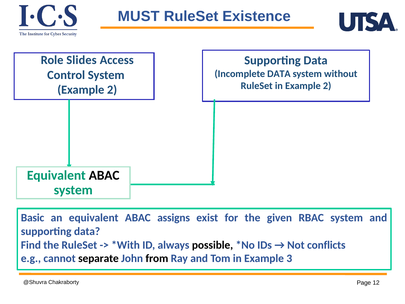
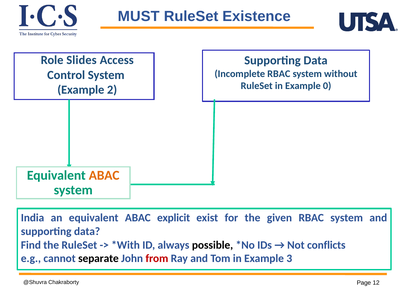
Incomplete DATA: DATA -> RBAC (279, 74)
in Example 2: 2 -> 0 (327, 86)
ABAC colour: black -> orange (104, 175)
Basic: Basic -> India (33, 218)
assigns: assigns -> explicit (174, 218)
from colour: black -> red (157, 258)
